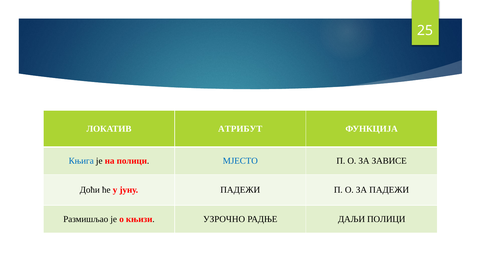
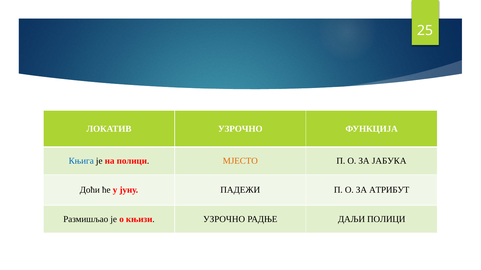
ЛОКАТИВ АТРИБУТ: АТРИБУТ -> УЗРОЧНО (240, 129)
МЈЕСТО colour: blue -> orange (240, 161)
ЗАВИСЕ: ЗАВИСЕ -> ЈАБУКА (389, 161)
ЗА ПАДЕЖИ: ПАДЕЖИ -> АТРИБУТ (389, 190)
